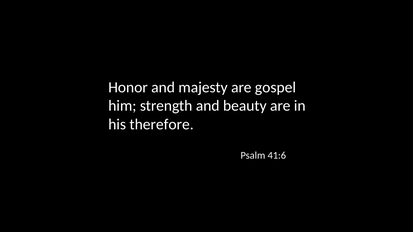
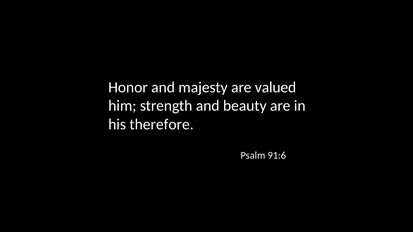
gospel: gospel -> valued (276, 87)
41:6: 41:6 -> 91:6 (277, 156)
